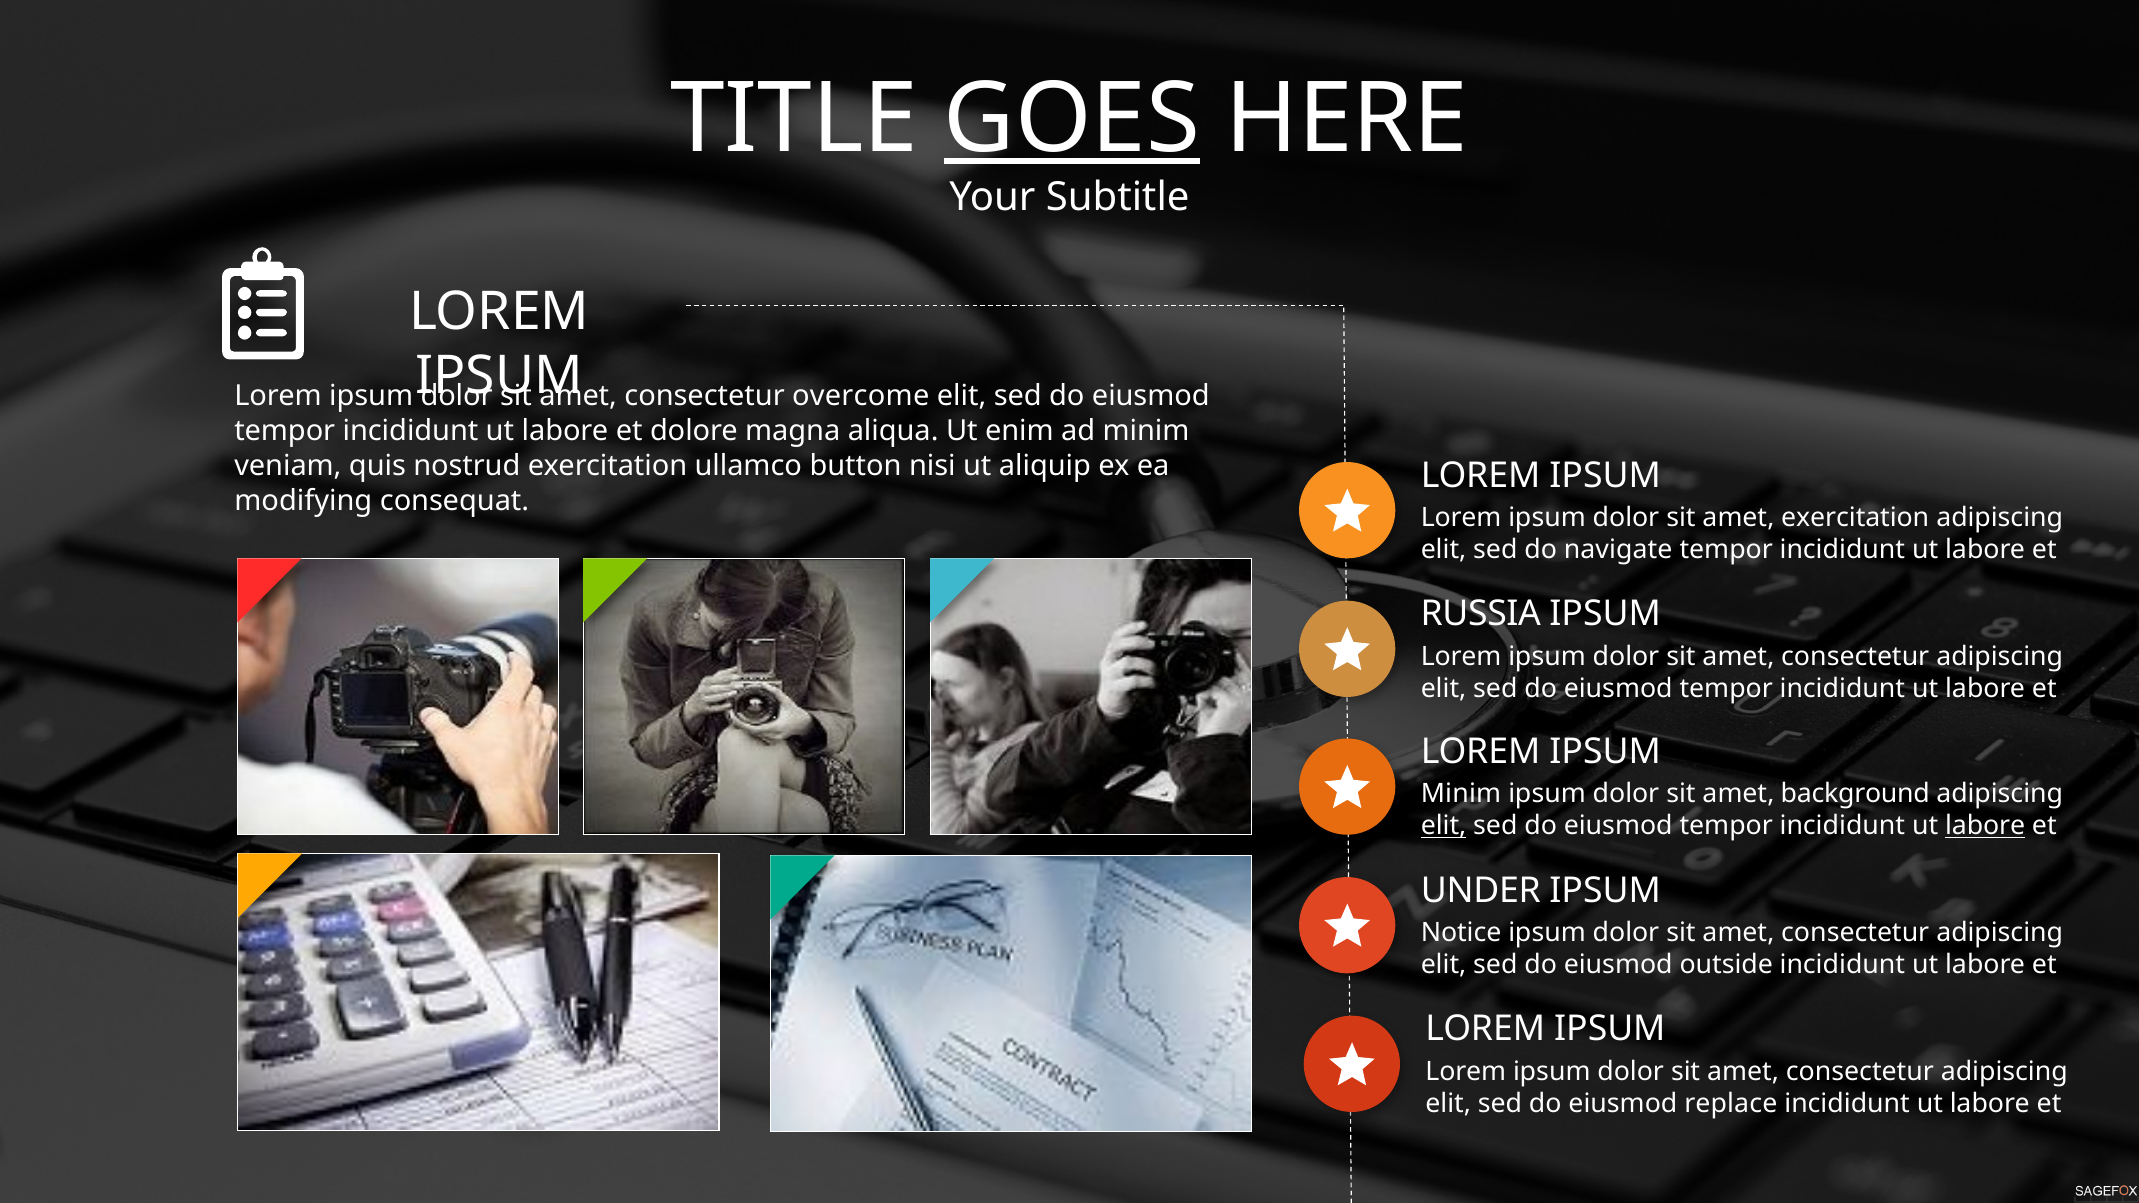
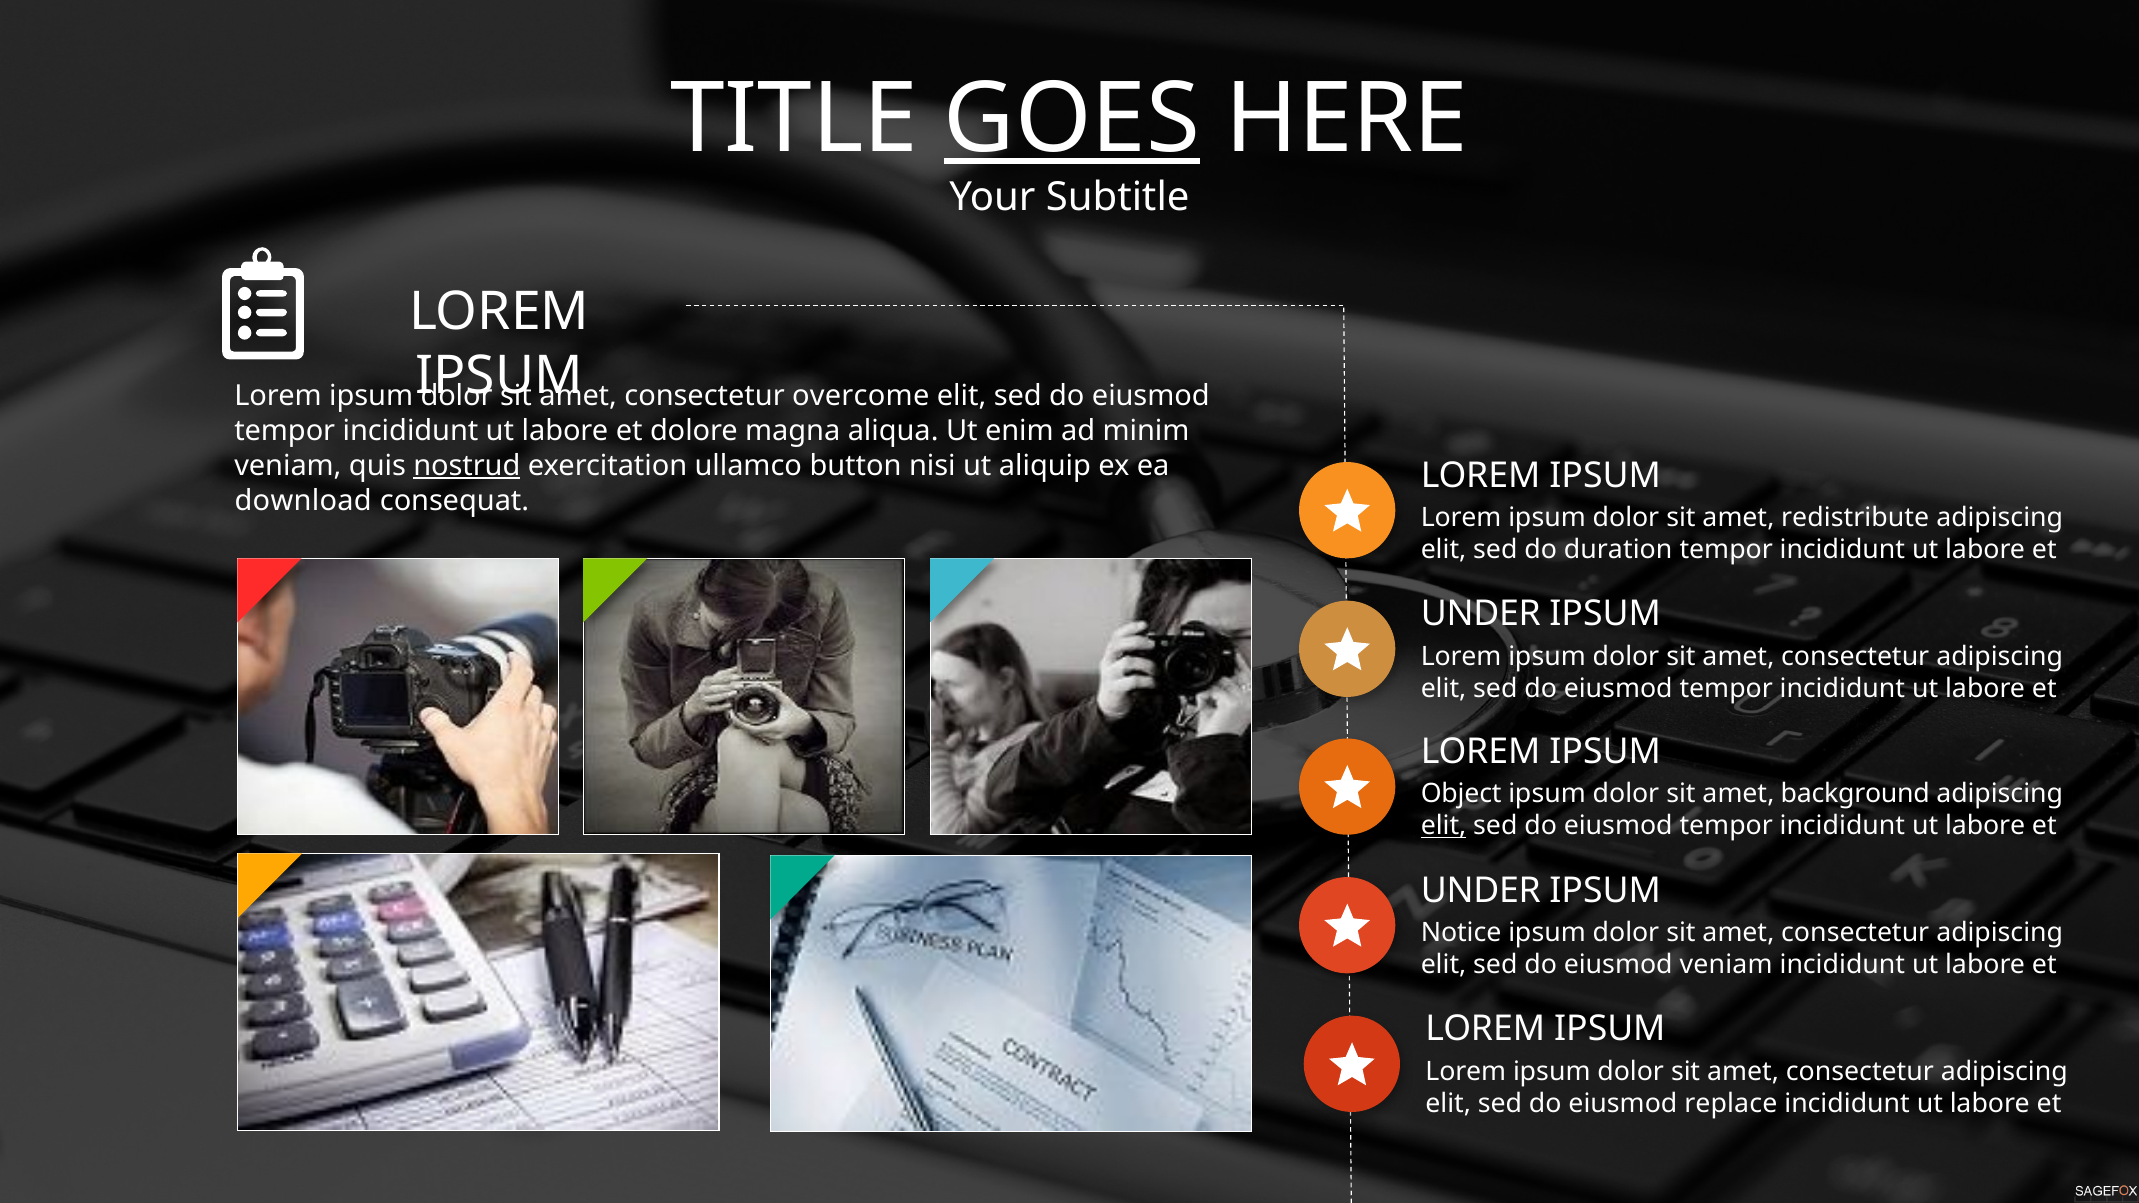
nostrud underline: none -> present (467, 466)
modifying: modifying -> download (303, 501)
amet exercitation: exercitation -> redistribute (1855, 518)
navigate: navigate -> duration (1618, 550)
RUSSIA: RUSSIA -> UNDER (1481, 614)
Minim: Minim -> Object (1461, 794)
labore underline: present -> none (1985, 826)
eiusmod outside: outside -> veniam (1726, 965)
